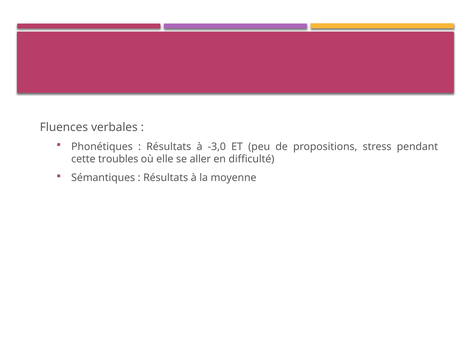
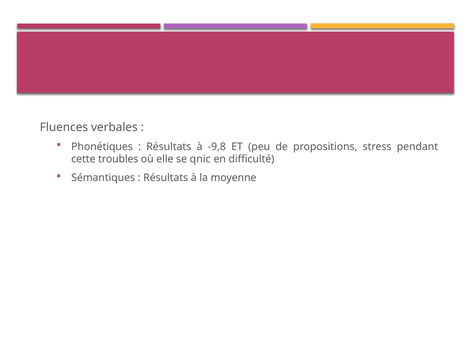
-3,0: -3,0 -> -9,8 (217, 147)
aller: aller -> qnic (200, 159)
